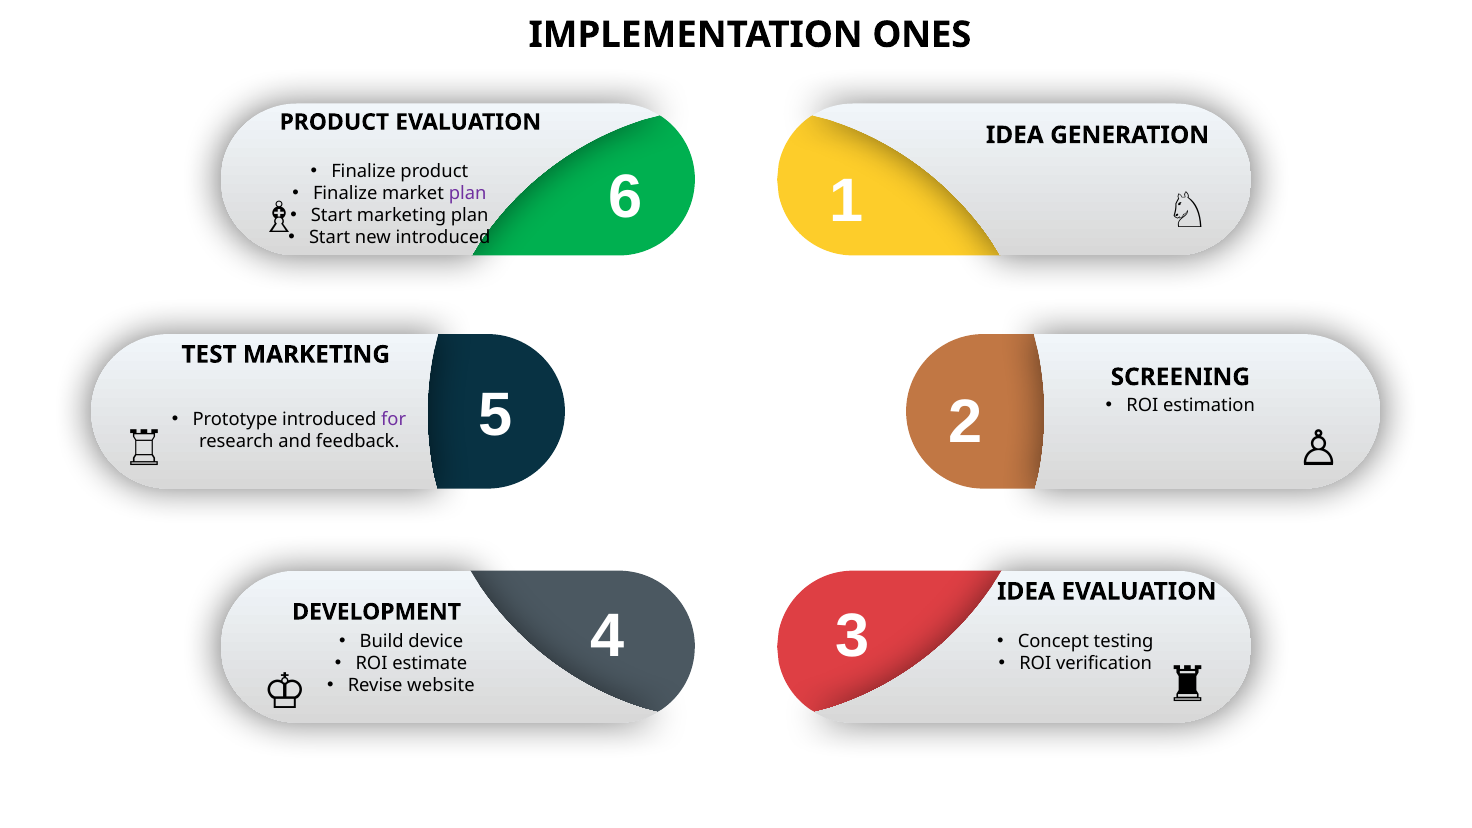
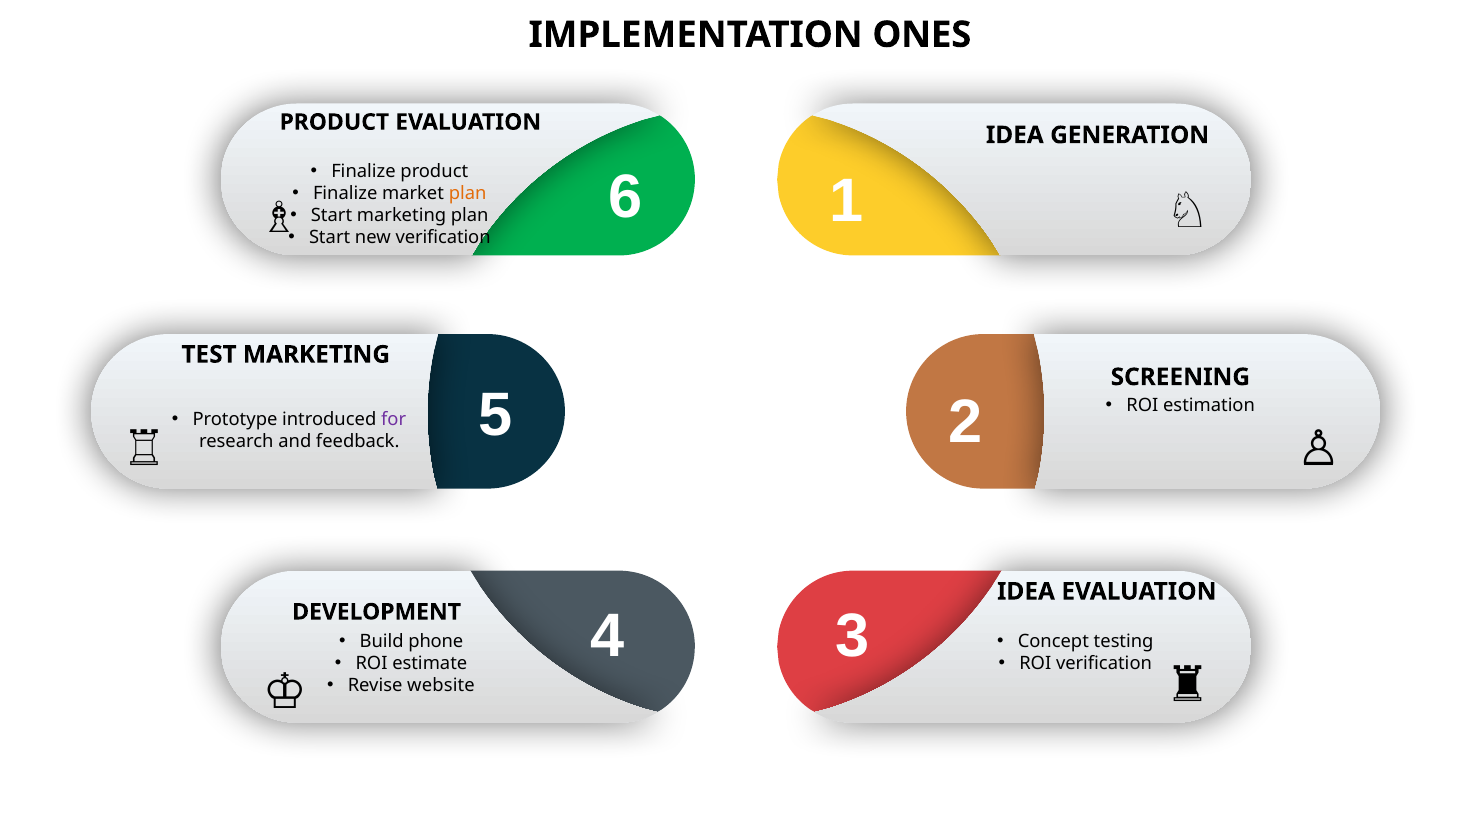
plan colour: purple -> orange (468, 193)
new introduced: introduced -> verification (443, 237)
device: device -> phone (436, 642)
